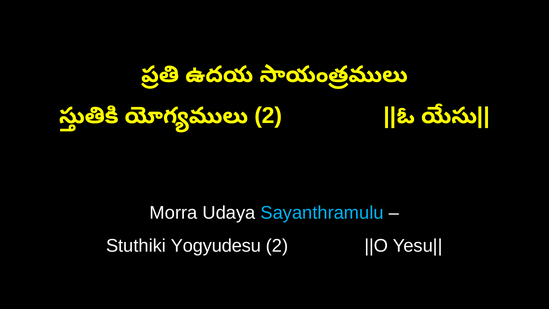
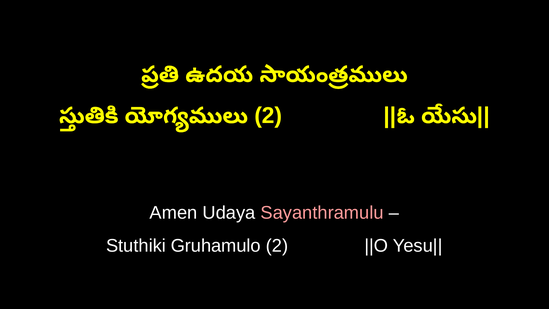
Morra: Morra -> Amen (174, 213)
Sayanthramulu colour: light blue -> pink (322, 213)
Yogyudesu: Yogyudesu -> Gruhamulo (216, 246)
